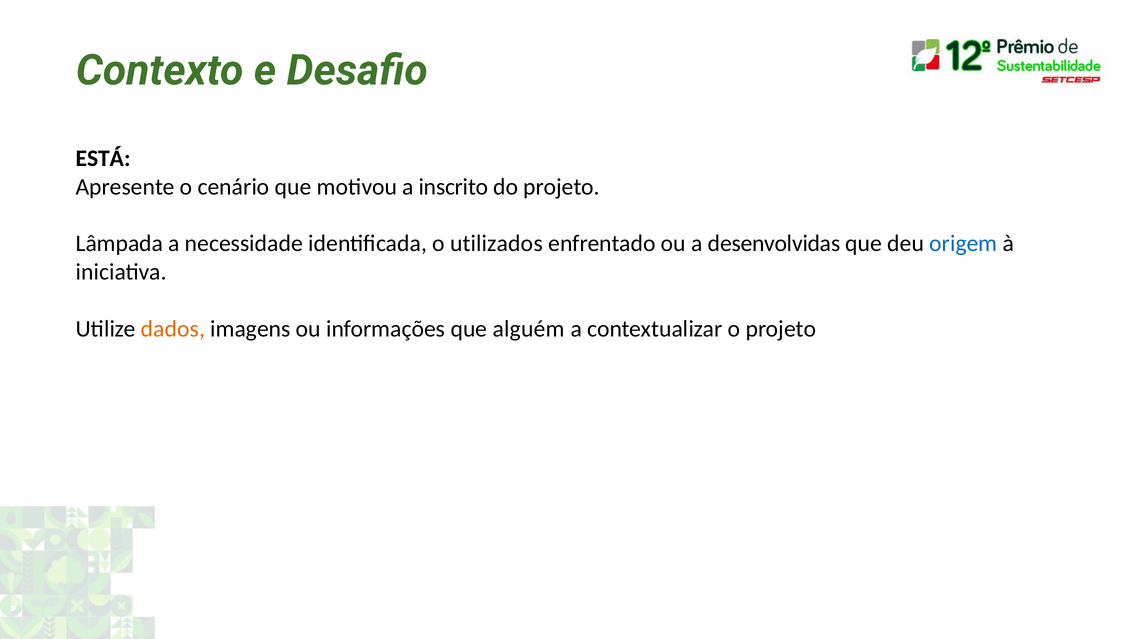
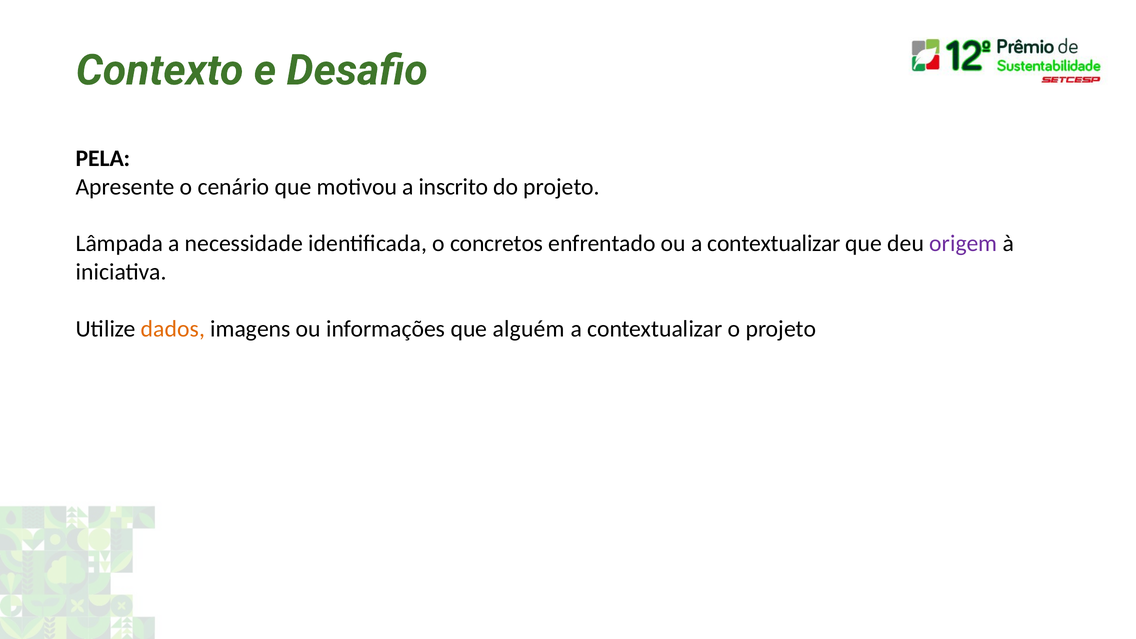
ESTÁ: ESTÁ -> PELA (103, 158)
utilizados: utilizados -> concretos (497, 244)
ou a desenvolvidas: desenvolvidas -> contextualizar (774, 244)
origem colour: blue -> purple (963, 244)
